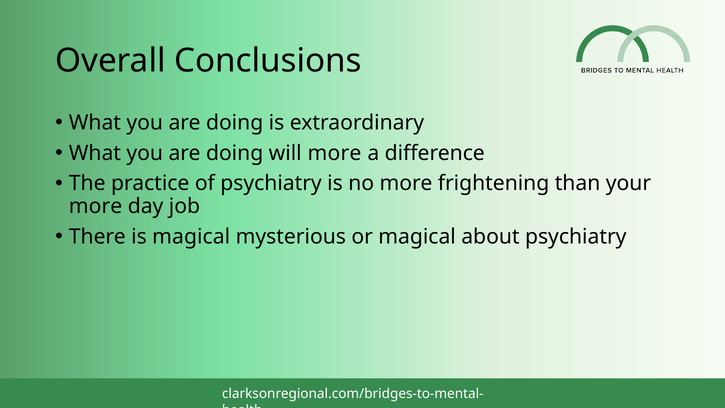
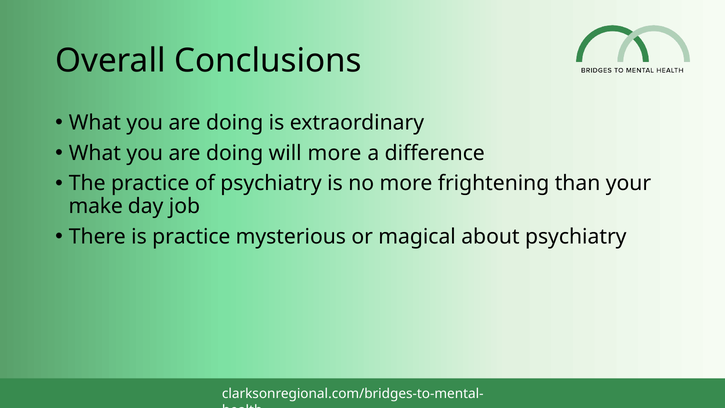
more: more -> make (96, 206)
is magical: magical -> practice (191, 237)
